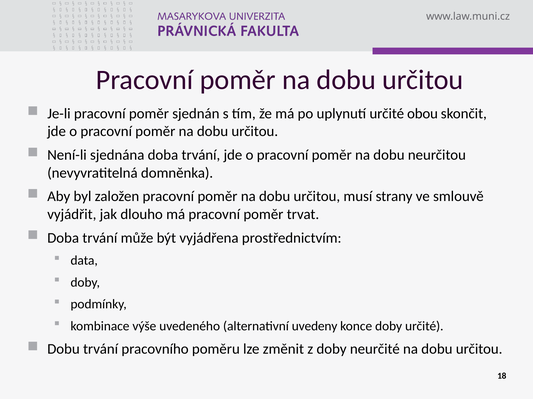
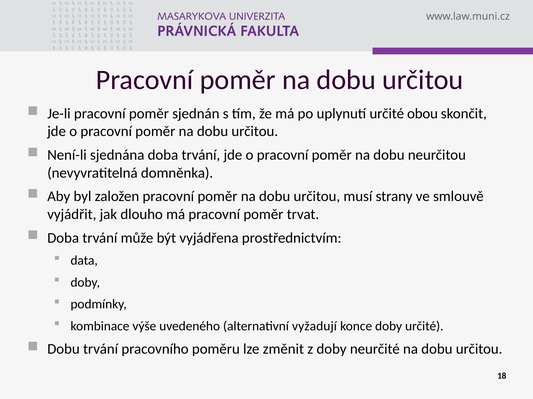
uvedeny: uvedeny -> vyžadují (314, 327)
